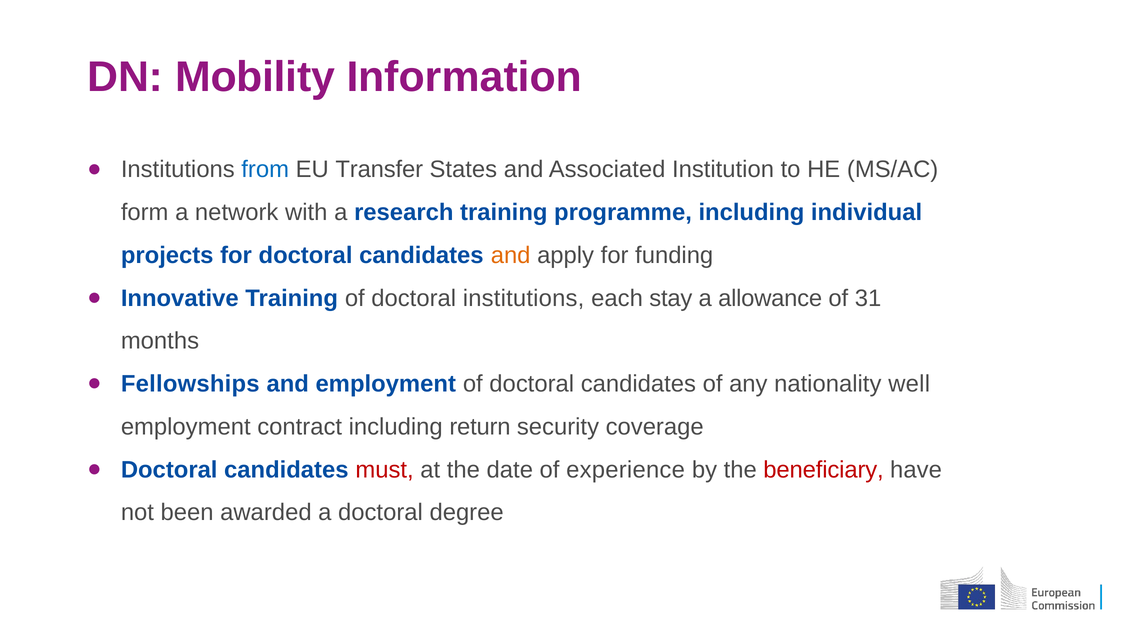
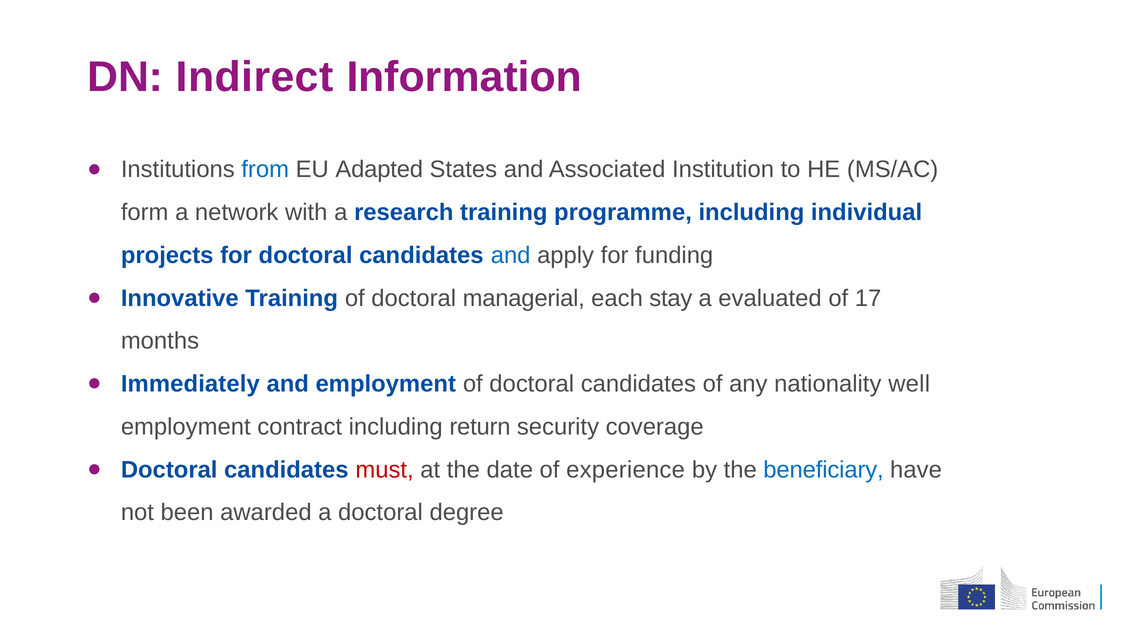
Mobility: Mobility -> Indirect (255, 77)
Transfer: Transfer -> Adapted (379, 170)
and colour: orange -> blue (511, 255)
doctoral institutions: institutions -> managerial (524, 298)
allowance: allowance -> evaluated (770, 298)
31: 31 -> 17 (868, 298)
Fellowships: Fellowships -> Immediately (190, 384)
beneficiary colour: red -> blue (824, 470)
